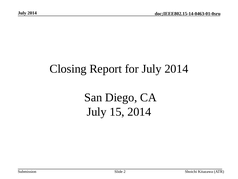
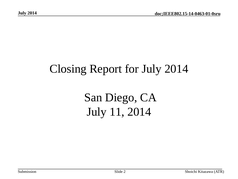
15: 15 -> 11 (117, 111)
